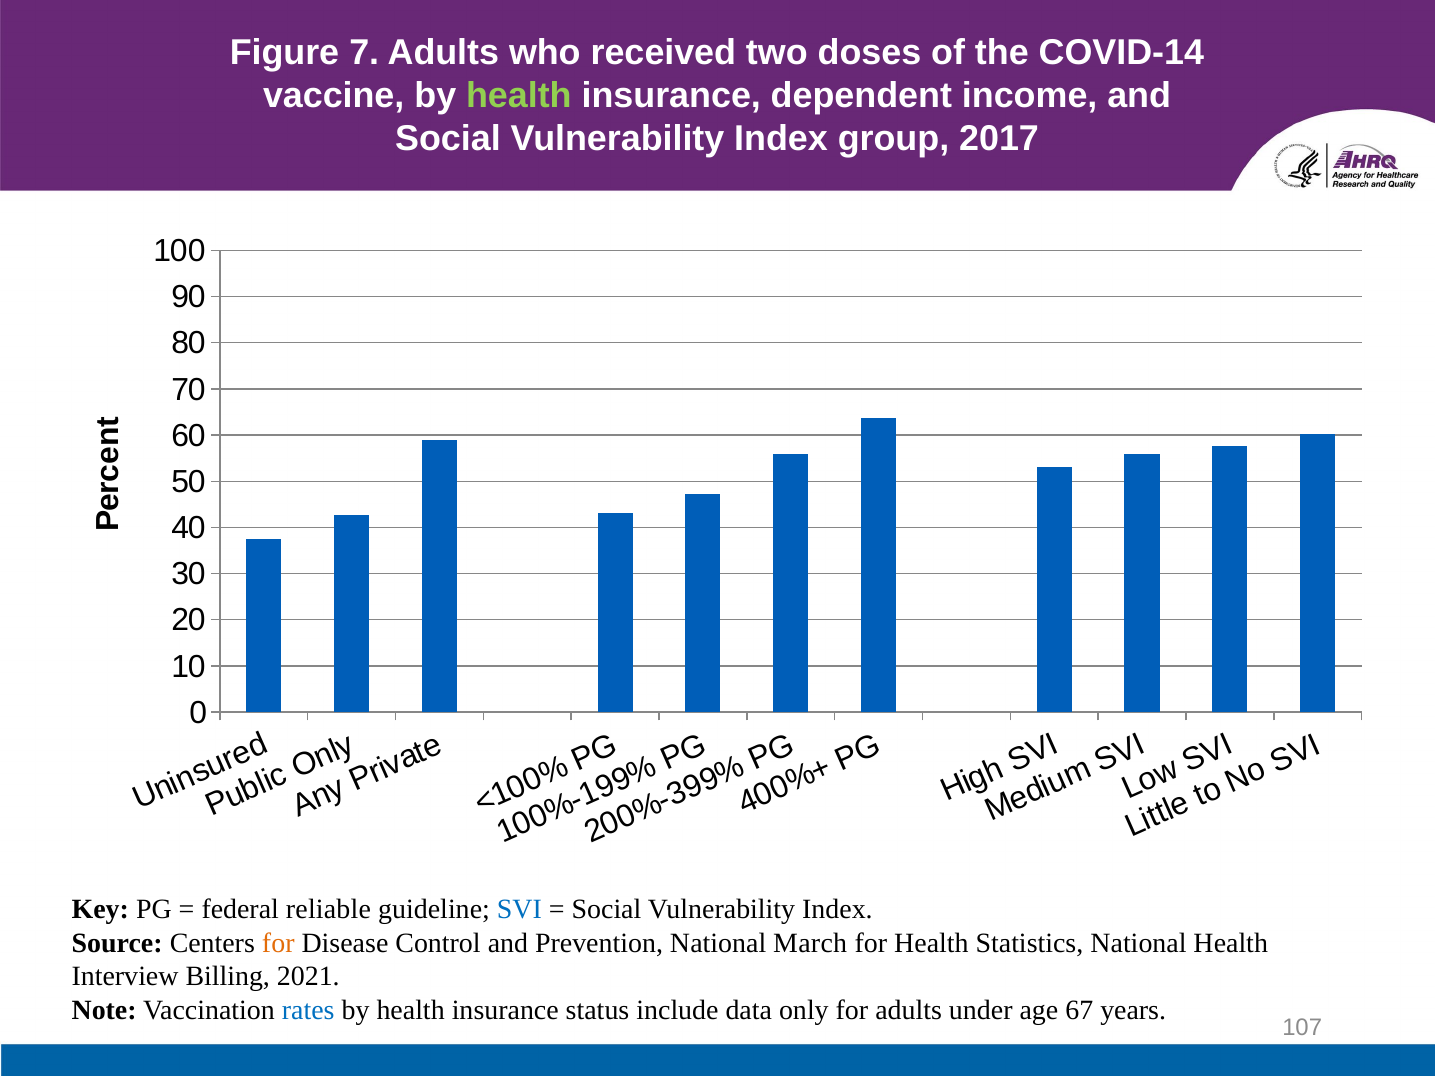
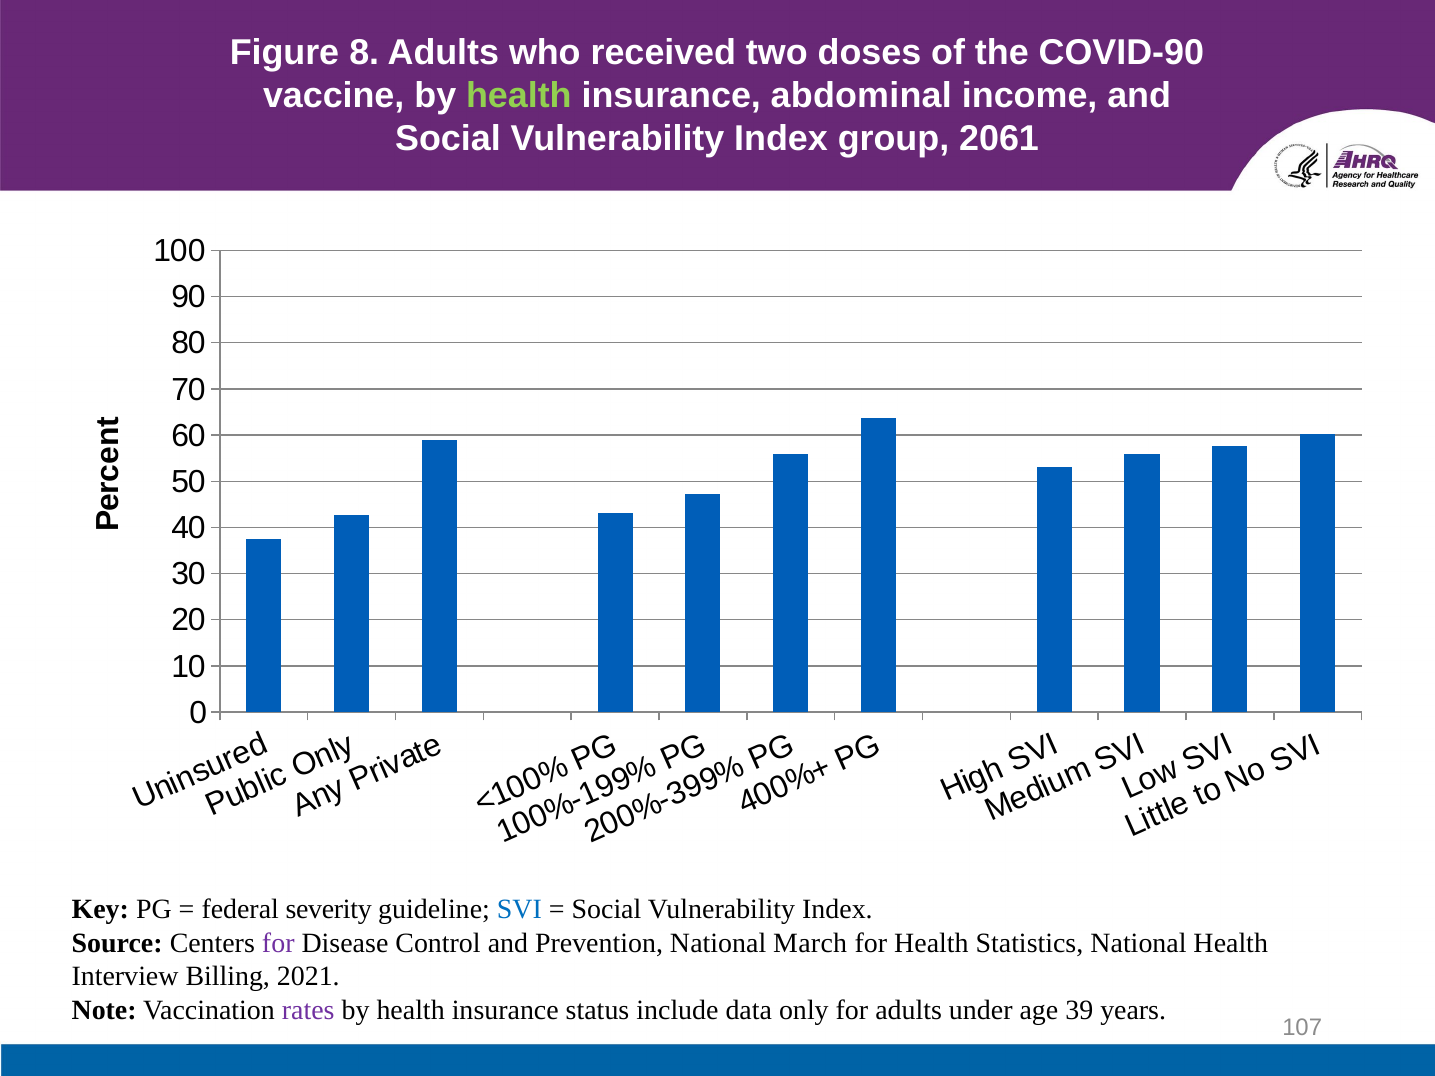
7: 7 -> 8 (364, 53)
COVID-14: COVID-14 -> COVID-90 (1121, 53)
dependent: dependent -> abdominal (861, 96)
2017: 2017 -> 2061 (999, 139)
reliable: reliable -> severity (329, 910)
for colour: orange -> purple (278, 943)
rates colour: blue -> purple (308, 1010)
67: 67 -> 39 (1079, 1010)
